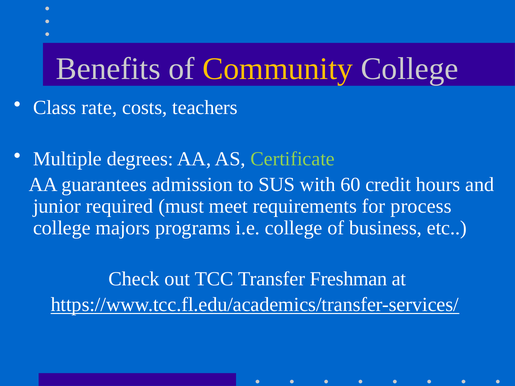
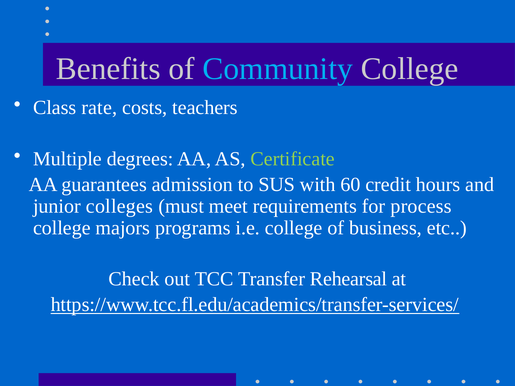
Community colour: yellow -> light blue (278, 69)
required: required -> colleges (119, 206)
Freshman: Freshman -> Rehearsal (349, 279)
